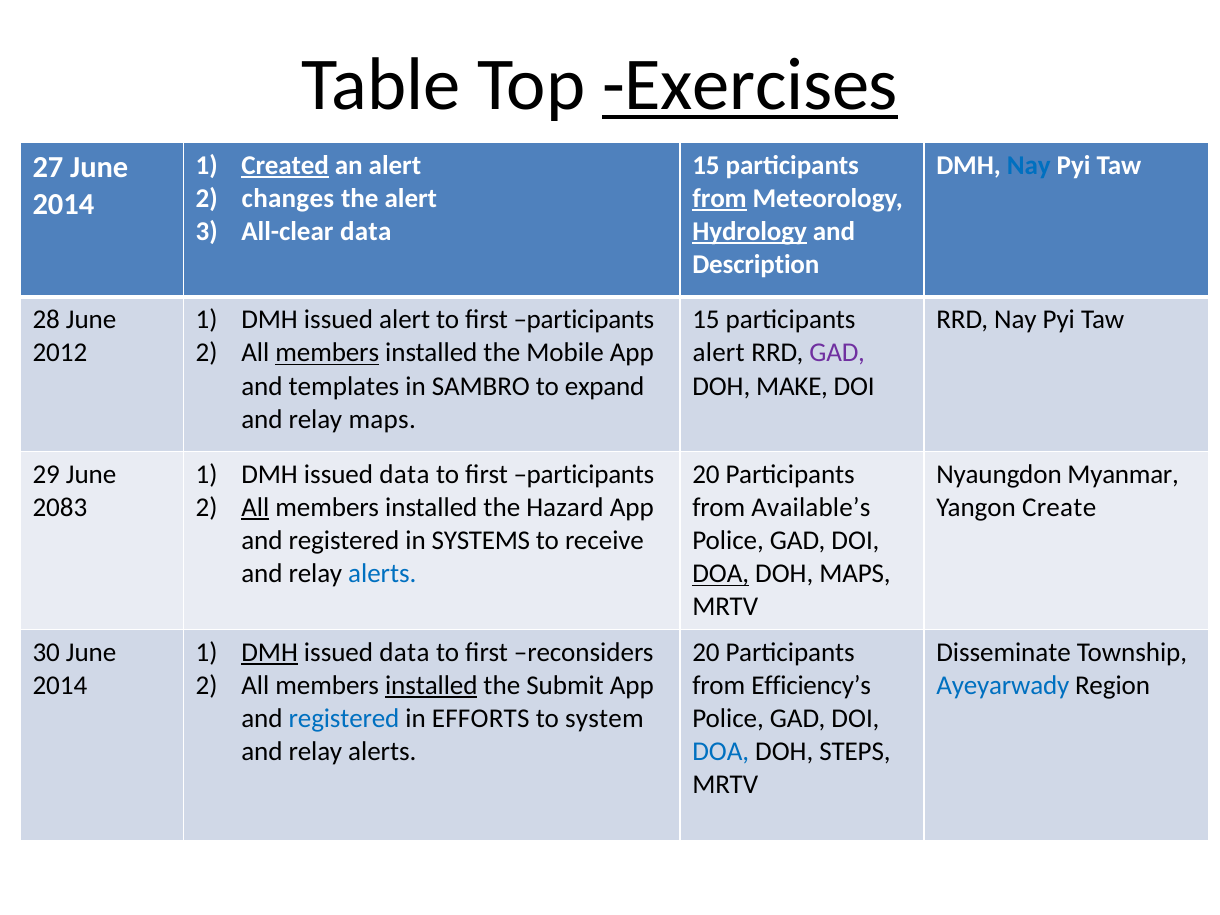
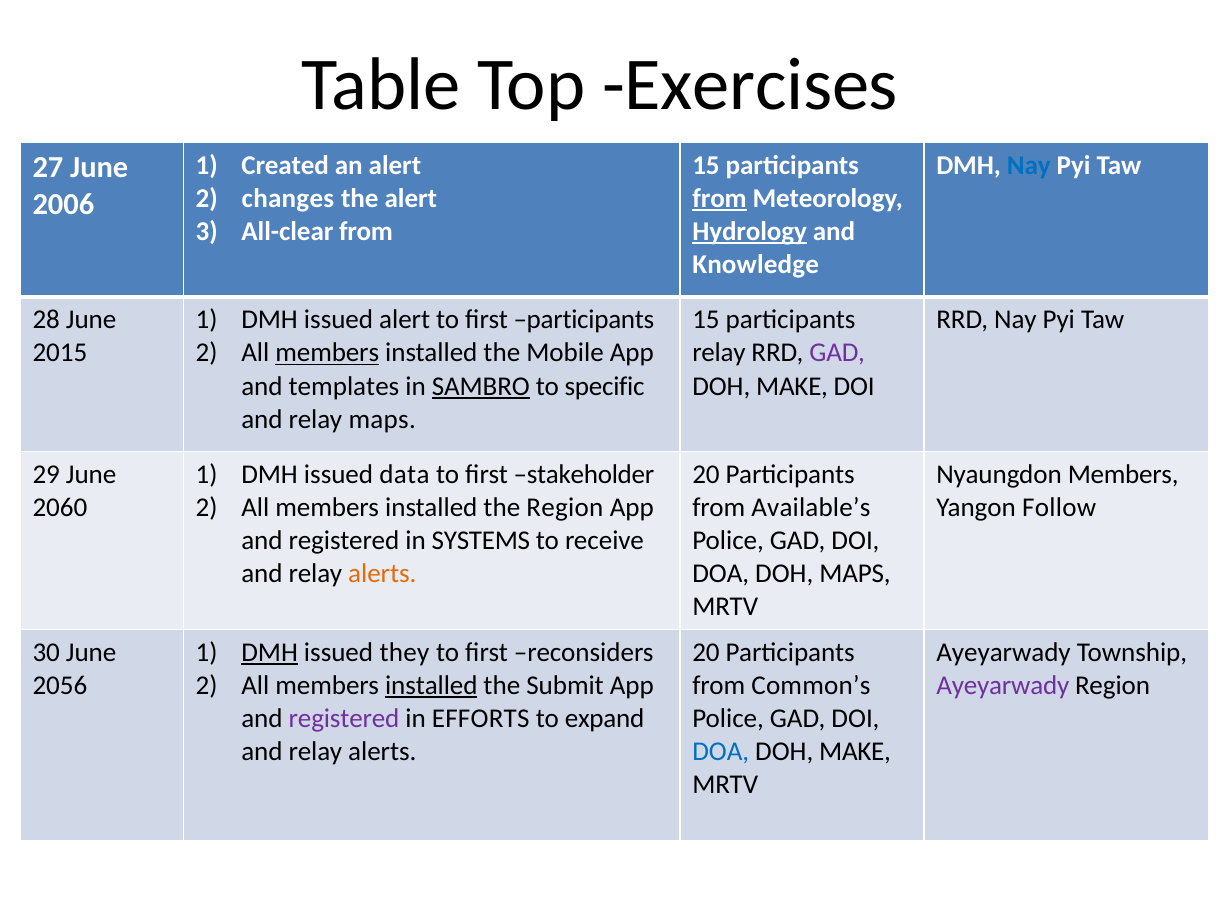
Exercises underline: present -> none (750, 85)
Created underline: present -> none (285, 165)
2014: 2014 -> 2006 (63, 205)
All-clear data: data -> from (366, 232)
Description: Description -> Knowledge (756, 265)
2012: 2012 -> 2015 (60, 353)
alert: alert -> relay (719, 353)
SAMBRO underline: none -> present (481, 386)
expand: expand -> specific (605, 386)
participants: participants -> stakeholder (584, 474)
Nyaungdon Myanmar: Myanmar -> Members (1123, 474)
2083: 2083 -> 2060 (60, 507)
All underline: present -> none (255, 507)
the Hazard: Hazard -> Region (565, 507)
Create: Create -> Follow (1059, 507)
alerts colour: blue -> orange (382, 574)
DOA underline: present -> none (721, 574)
data: data -> they (405, 652)
Disseminate: Disseminate -> Ayeyarwady (1004, 652)
2014: 2014 -> 2056 (60, 685)
Efficiency’s: Efficiency’s -> Common’s (811, 685)
Ayeyarwady colour: blue -> purple (1003, 685)
registered colour: blue -> purple (344, 719)
system: system -> expand (605, 719)
STEPS: STEPS -> MAKE (855, 752)
